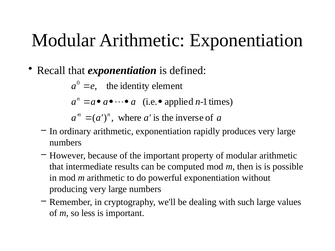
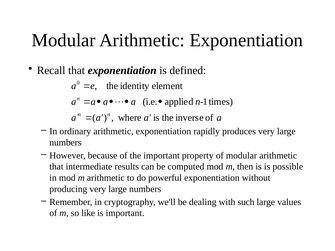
less: less -> like (88, 213)
